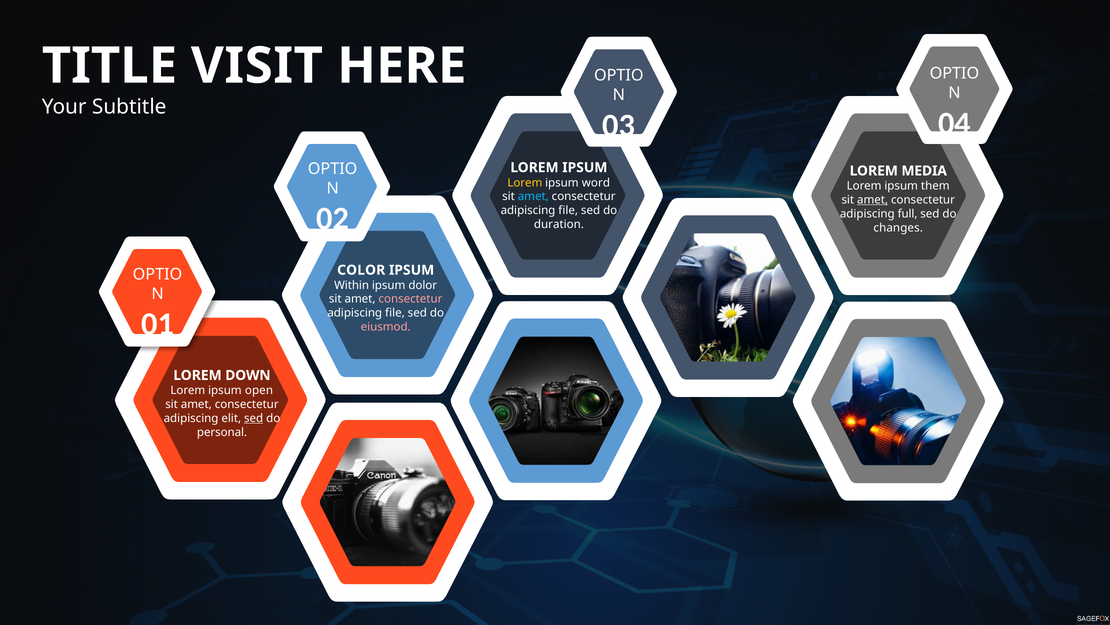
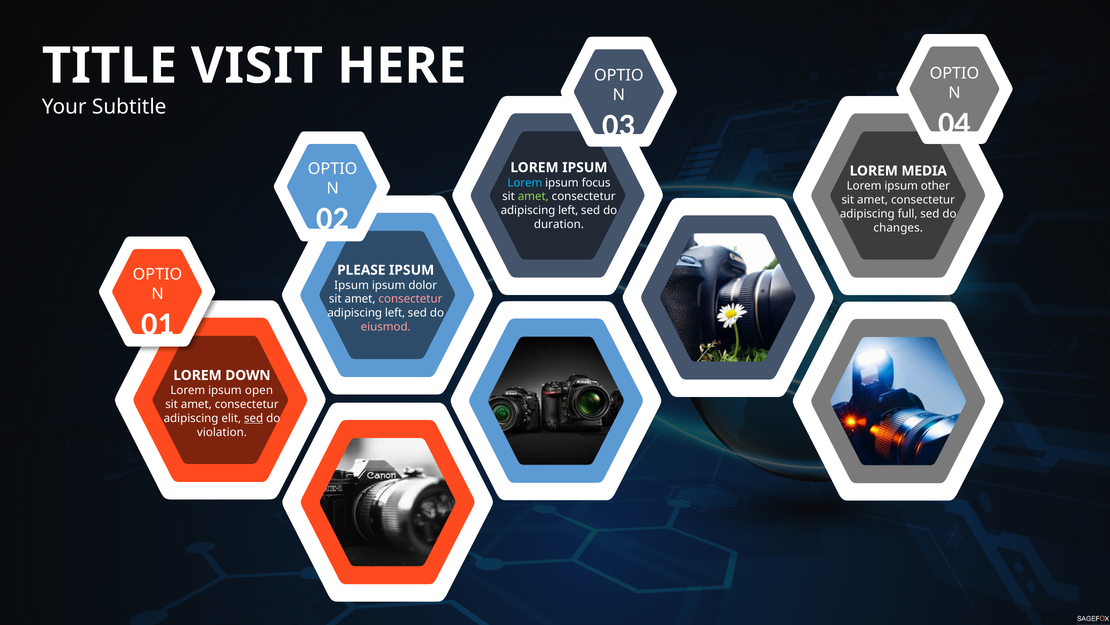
Lorem colour: yellow -> light blue (525, 183)
word: word -> focus (596, 183)
them: them -> other (935, 186)
amet colour: light blue -> light green (533, 196)
amet underline: present -> none (873, 200)
file: file -> left (568, 210)
COLOR: COLOR -> PLEASE (361, 270)
Within: Within -> Ipsum (352, 285)
file: file -> left (395, 313)
personal: personal -> violation (222, 432)
